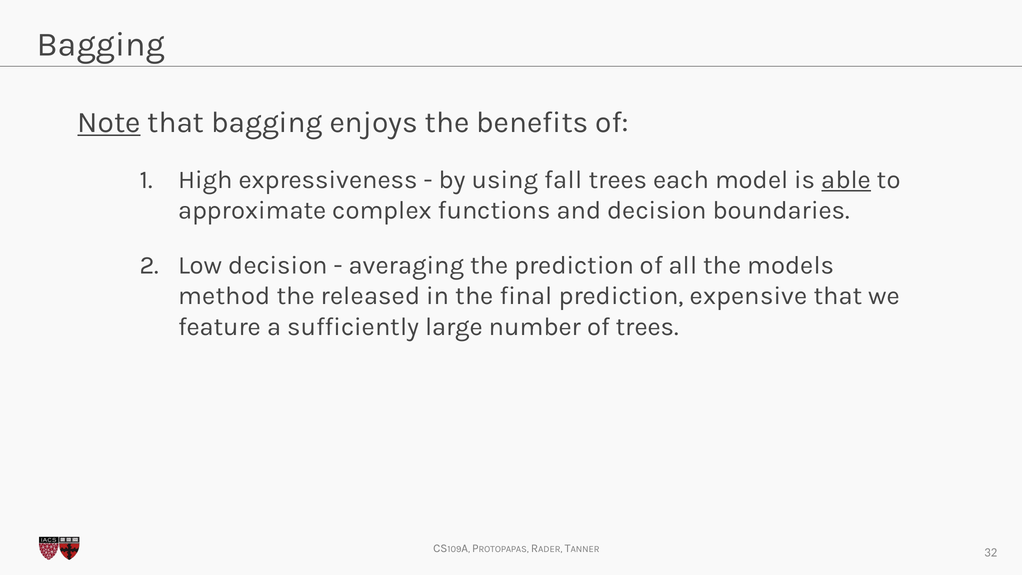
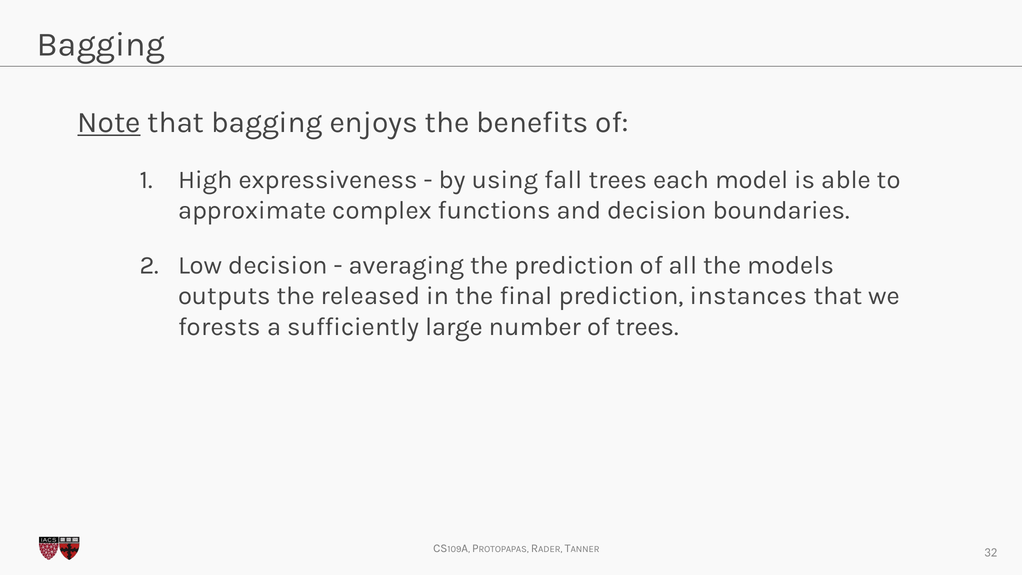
able underline: present -> none (846, 180)
method: method -> outputs (224, 296)
expensive: expensive -> instances (749, 296)
feature: feature -> forests (219, 327)
